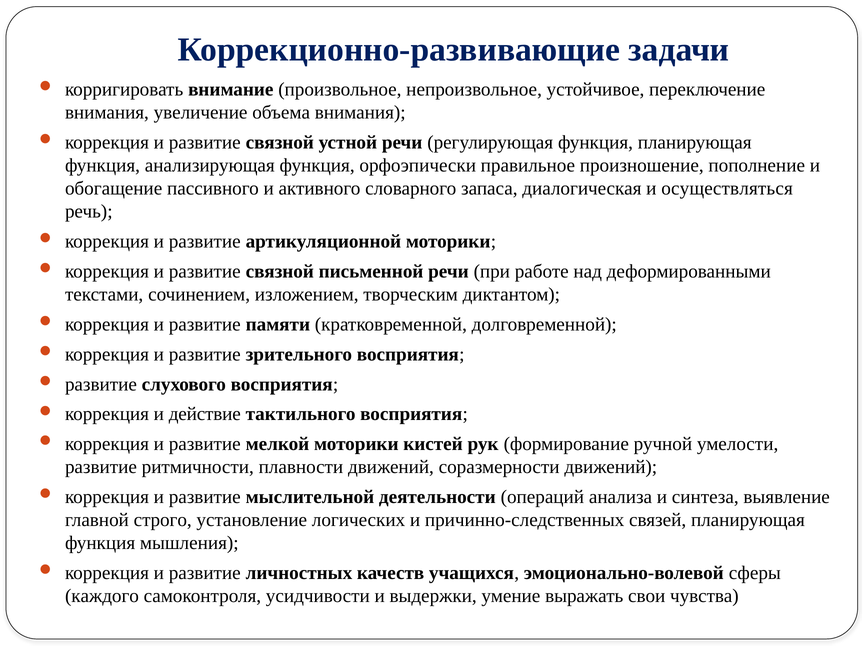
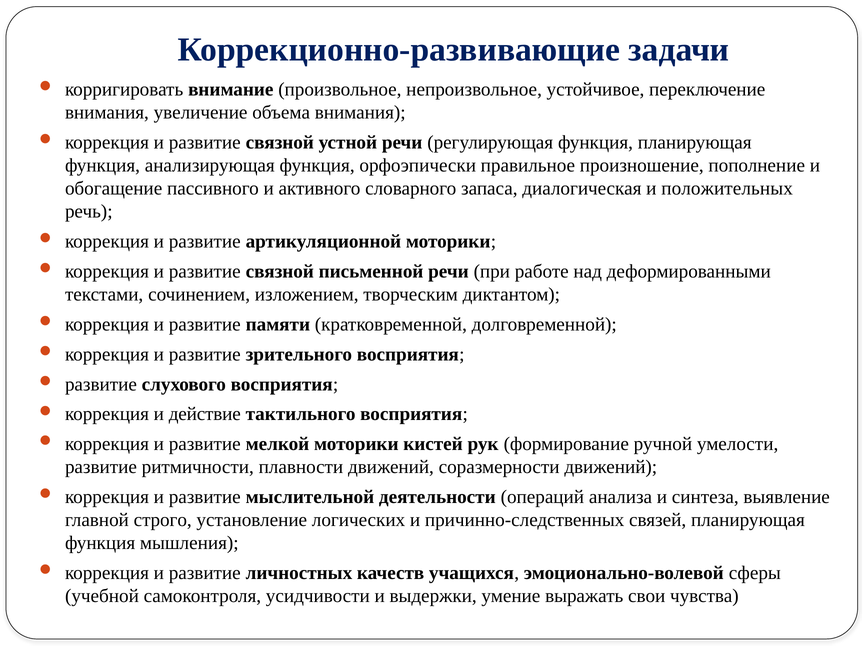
осуществляться: осуществляться -> положительных (727, 188)
каждого: каждого -> учебной (102, 596)
